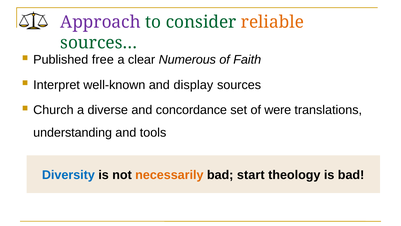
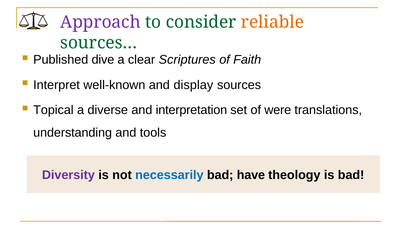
free: free -> dive (103, 60)
Numerous: Numerous -> Scriptures (187, 60)
Church: Church -> Topical (53, 110)
concordance: concordance -> interpretation (191, 110)
Diversity colour: blue -> purple (68, 175)
necessarily colour: orange -> blue (169, 175)
start: start -> have (251, 175)
